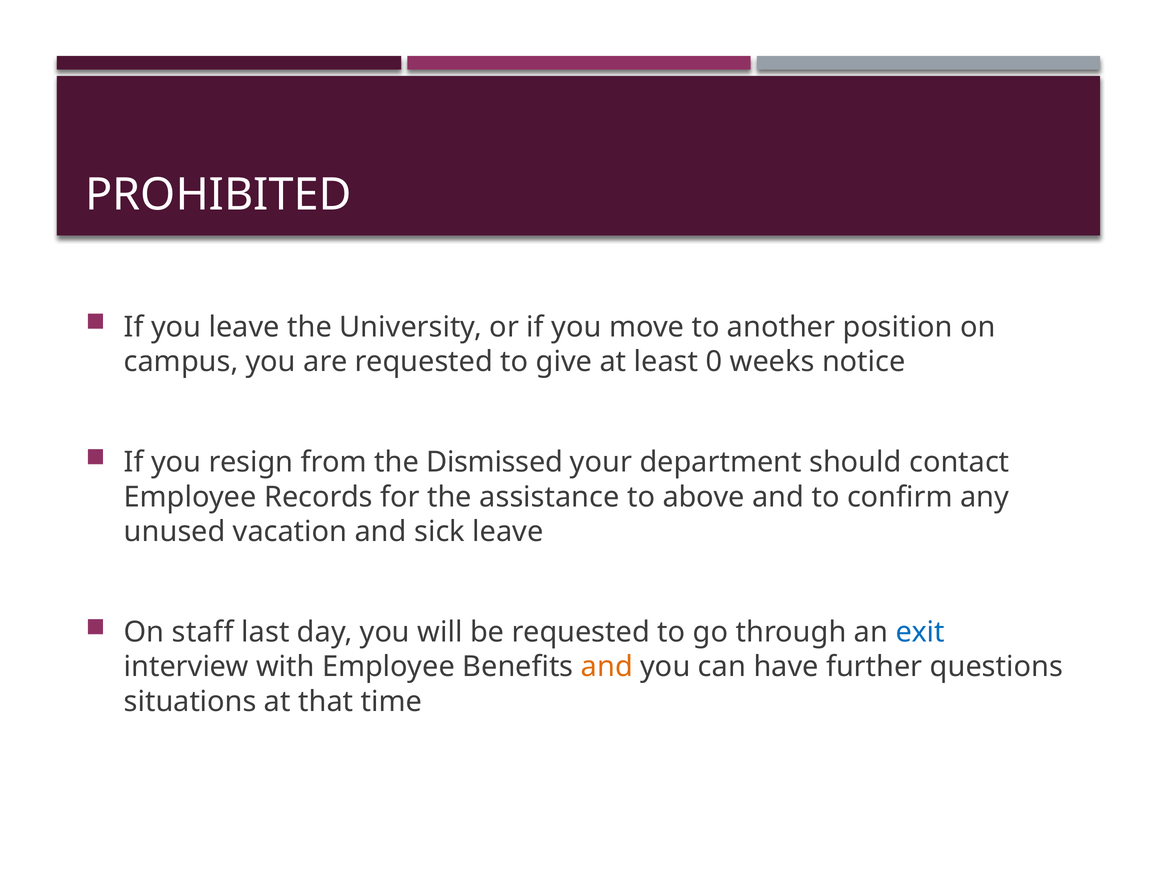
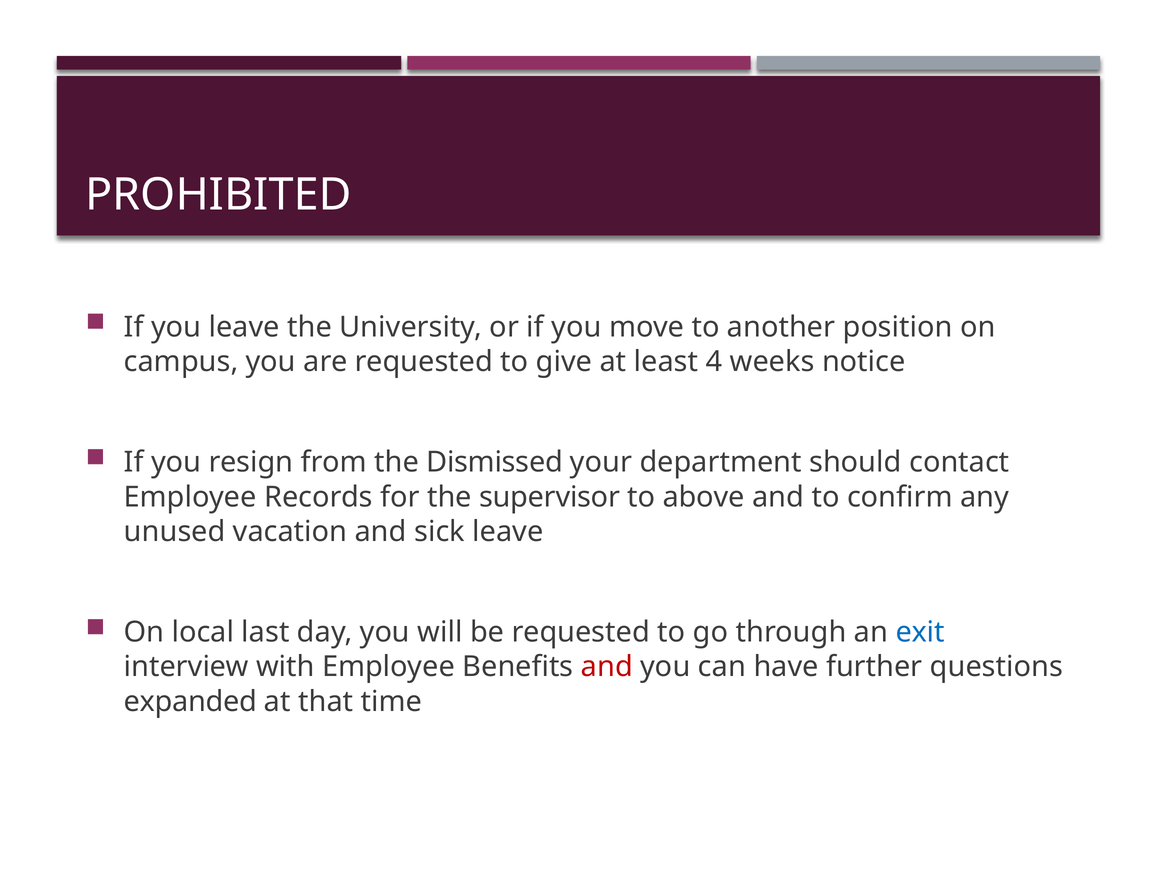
0: 0 -> 4 (714, 362)
assistance: assistance -> supervisor (550, 497)
staff: staff -> local (203, 632)
and colour: orange -> red (607, 667)
situations: situations -> expanded (190, 701)
